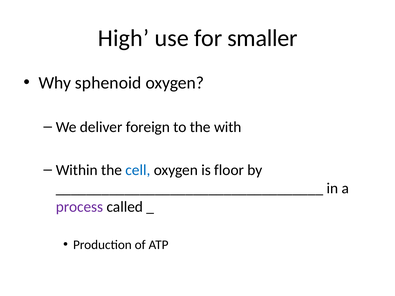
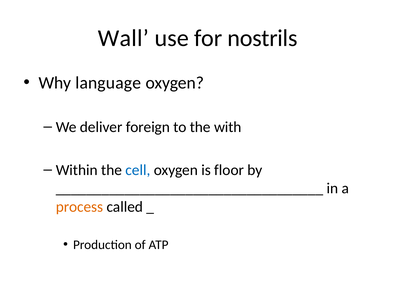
High: High -> Wall (123, 38)
smaller: smaller -> nostrils (262, 38)
sphenoid: sphenoid -> language (108, 83)
process colour: purple -> orange (79, 207)
